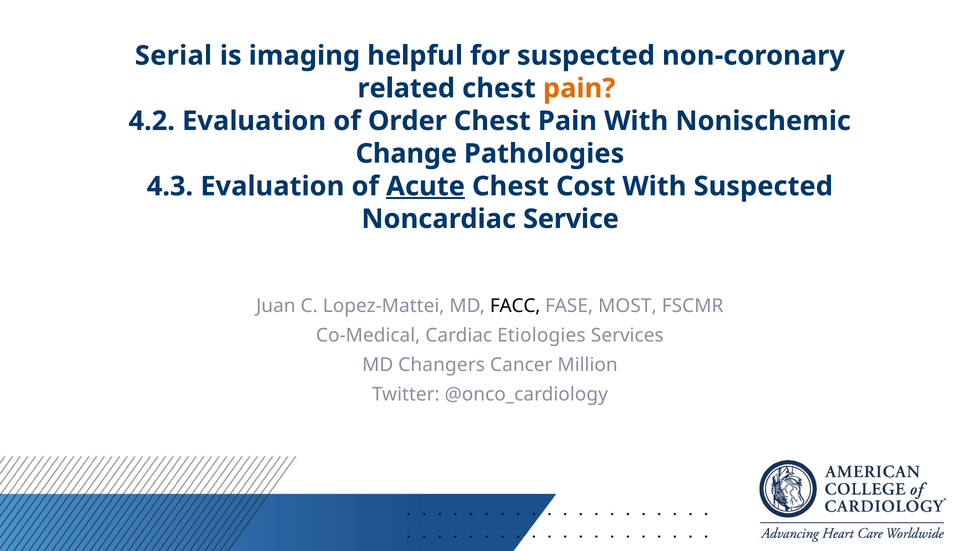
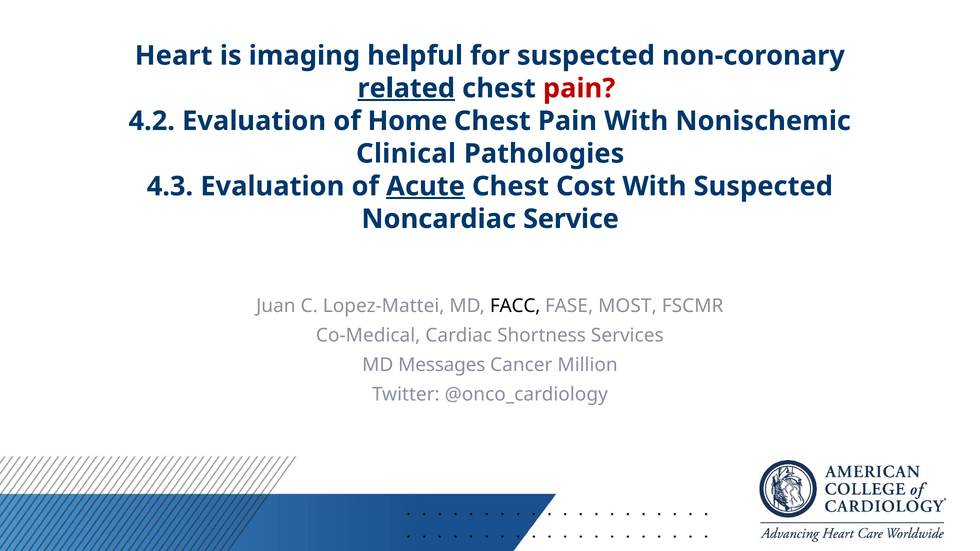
Serial: Serial -> Heart (174, 56)
related underline: none -> present (406, 88)
pain colour: orange -> red (579, 88)
Order: Order -> Home (407, 121)
Change: Change -> Clinical (406, 154)
Etiologies: Etiologies -> Shortness (542, 336)
Changers: Changers -> Messages (442, 365)
